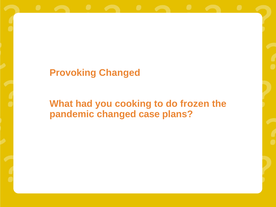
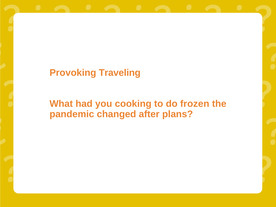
Provoking Changed: Changed -> Traveling (120, 73)
case: case -> after (149, 114)
